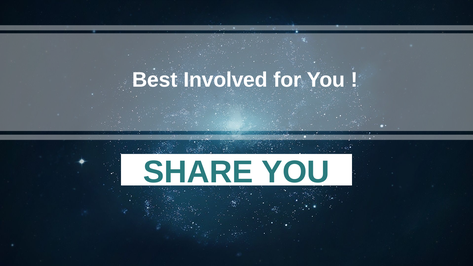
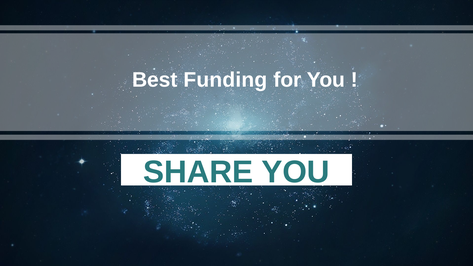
Involved: Involved -> Funding (225, 80)
